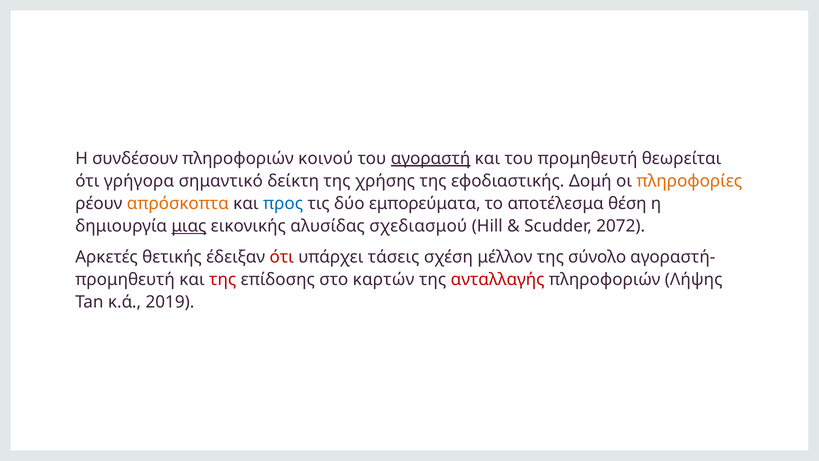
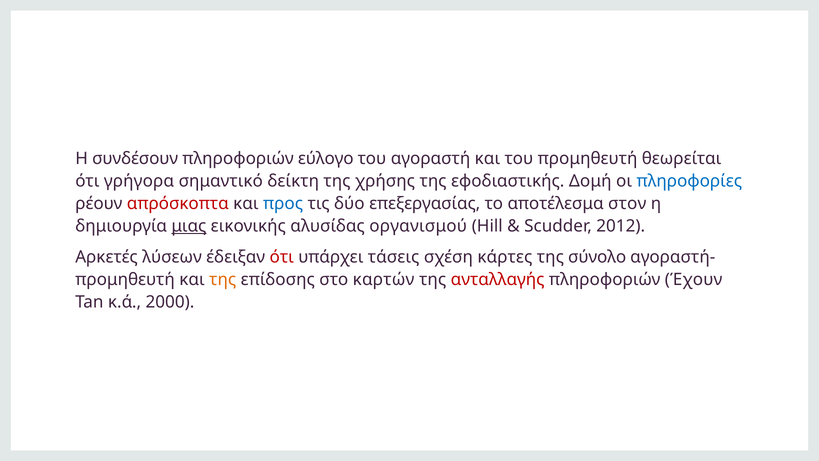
κοινού: κοινού -> εύλογο (326, 158)
αγοραστή underline: present -> none (431, 158)
πληροφορίες colour: orange -> blue (689, 181)
απρόσκοπτα colour: orange -> red (178, 203)
εμπορεύματα: εμπορεύματα -> επεξεργασίας (425, 203)
θέση: θέση -> στον (627, 203)
σχεδιασμού: σχεδιασμού -> οργανισμού (418, 226)
2072: 2072 -> 2012 (621, 226)
θετικής: θετικής -> λύσεων (172, 257)
μέλλον: μέλλον -> κάρτες (505, 257)
της colour: red -> orange (223, 279)
Λήψης: Λήψης -> Έχουν (694, 279)
2019: 2019 -> 2000 (170, 302)
